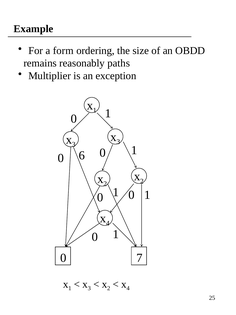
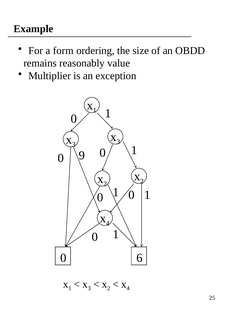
paths: paths -> value (119, 63)
6: 6 -> 9 (82, 155)
7: 7 -> 6 (139, 258)
